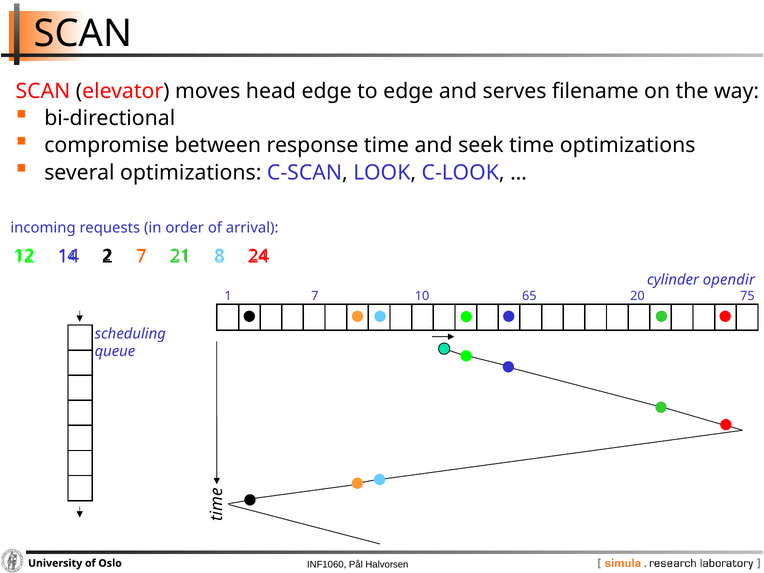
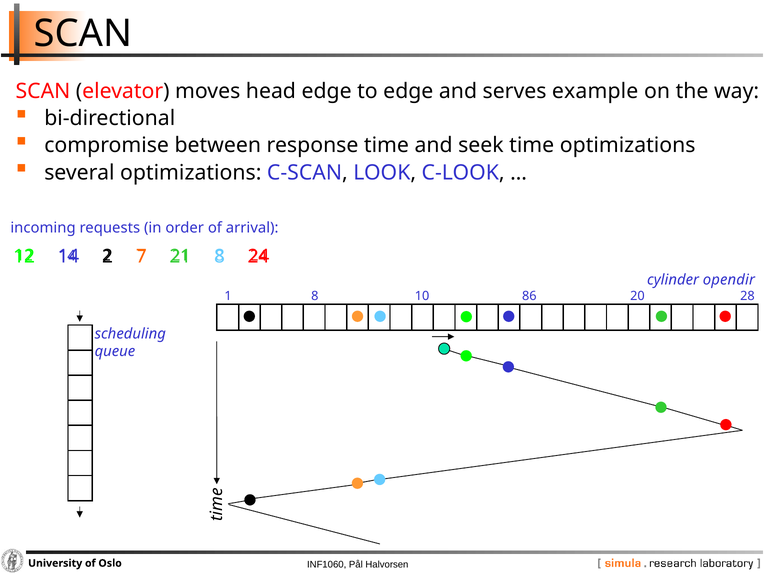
filename: filename -> example (595, 91)
1 7: 7 -> 8 (315, 296)
65: 65 -> 86 (529, 296)
75: 75 -> 28 (747, 296)
